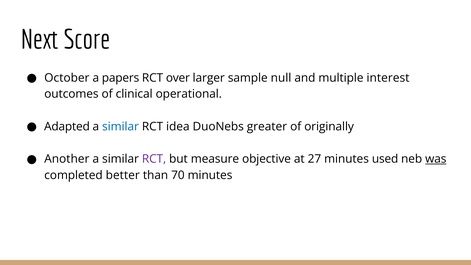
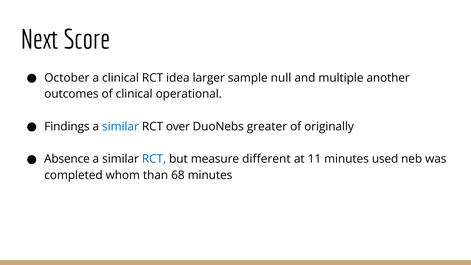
a papers: papers -> clinical (121, 78)
over: over -> idea (178, 78)
interest: interest -> another (388, 78)
Adapted: Adapted -> Findings (67, 127)
idea: idea -> over (178, 127)
Another: Another -> Absence (67, 159)
RCT colour: purple -> blue (154, 159)
objective: objective -> different (266, 159)
27: 27 -> 11 (314, 159)
was underline: present -> none (436, 159)
better: better -> whom (123, 175)
70: 70 -> 68 (178, 175)
